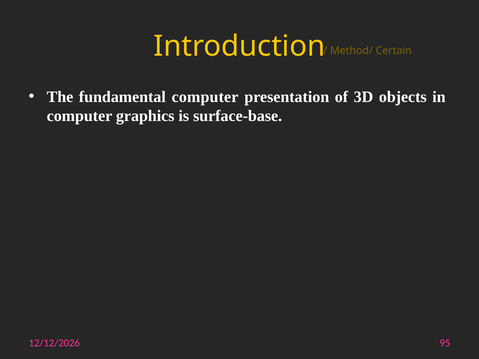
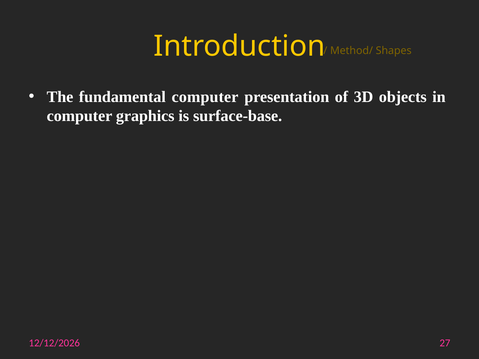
Certain: Certain -> Shapes (394, 51)
95: 95 -> 27 (445, 343)
